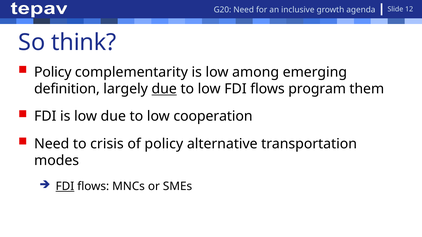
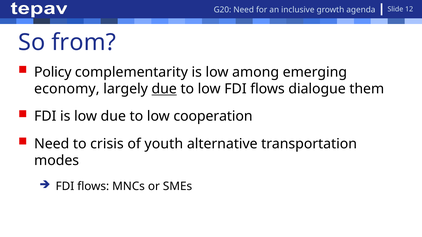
think: think -> from (84, 43)
definition: definition -> economy (67, 89)
program: program -> dialogue (317, 89)
of policy: policy -> youth (164, 144)
FDI underline: present -> none (65, 187)
